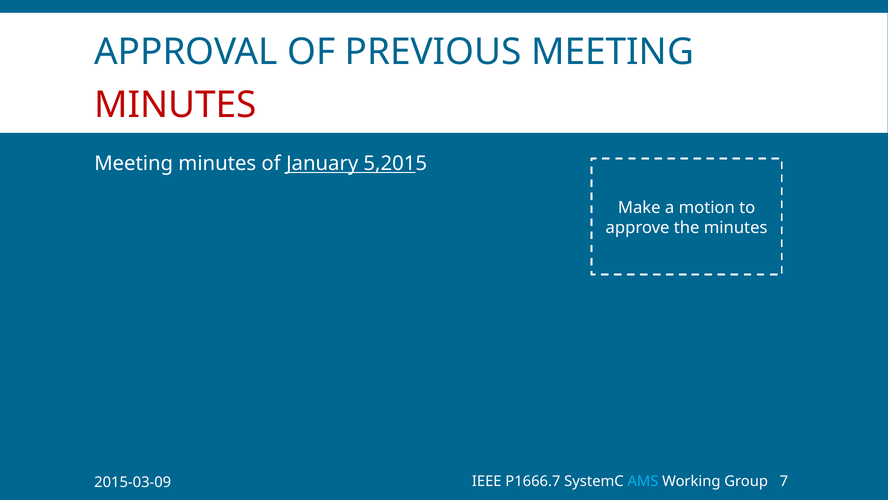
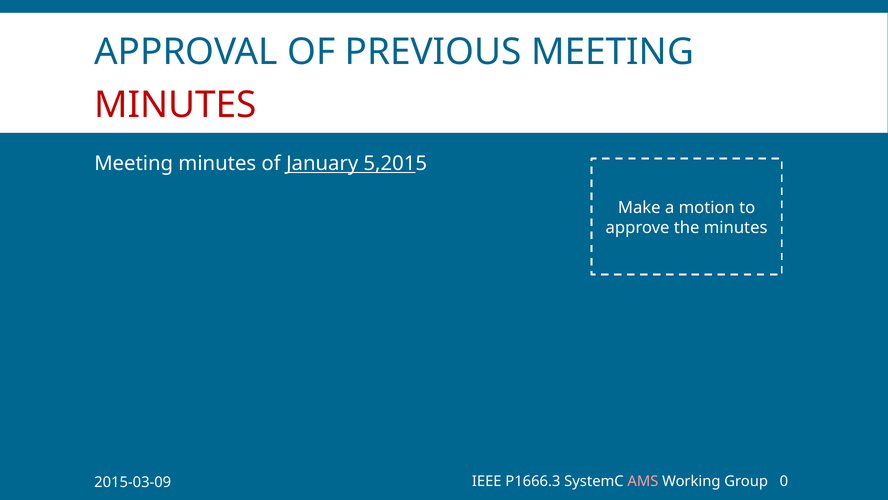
P1666.7: P1666.7 -> P1666.3 (533, 481)
AMS colour: light blue -> pink (643, 481)
7: 7 -> 0 (784, 481)
